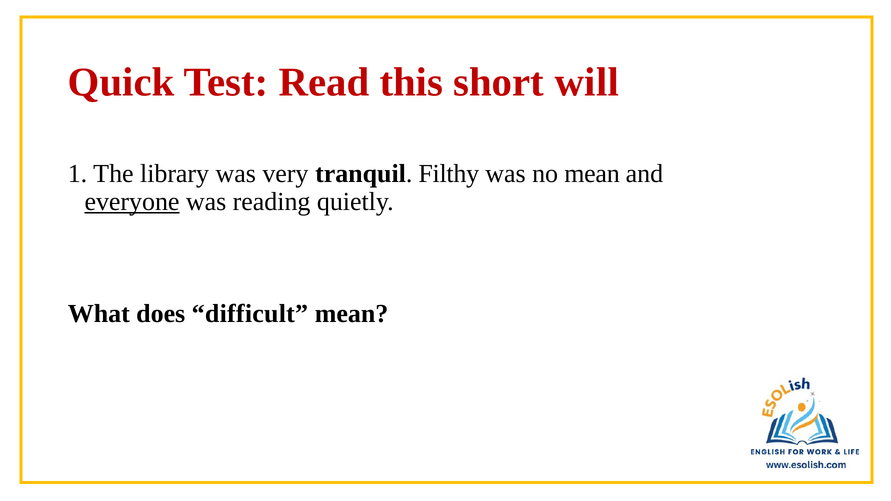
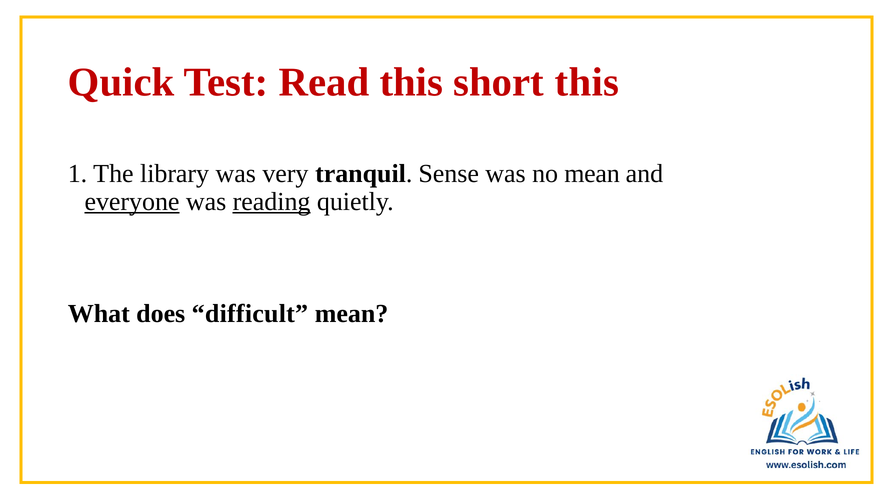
short will: will -> this (587, 82)
Filthy: Filthy -> Sense (449, 174)
reading underline: none -> present (272, 202)
